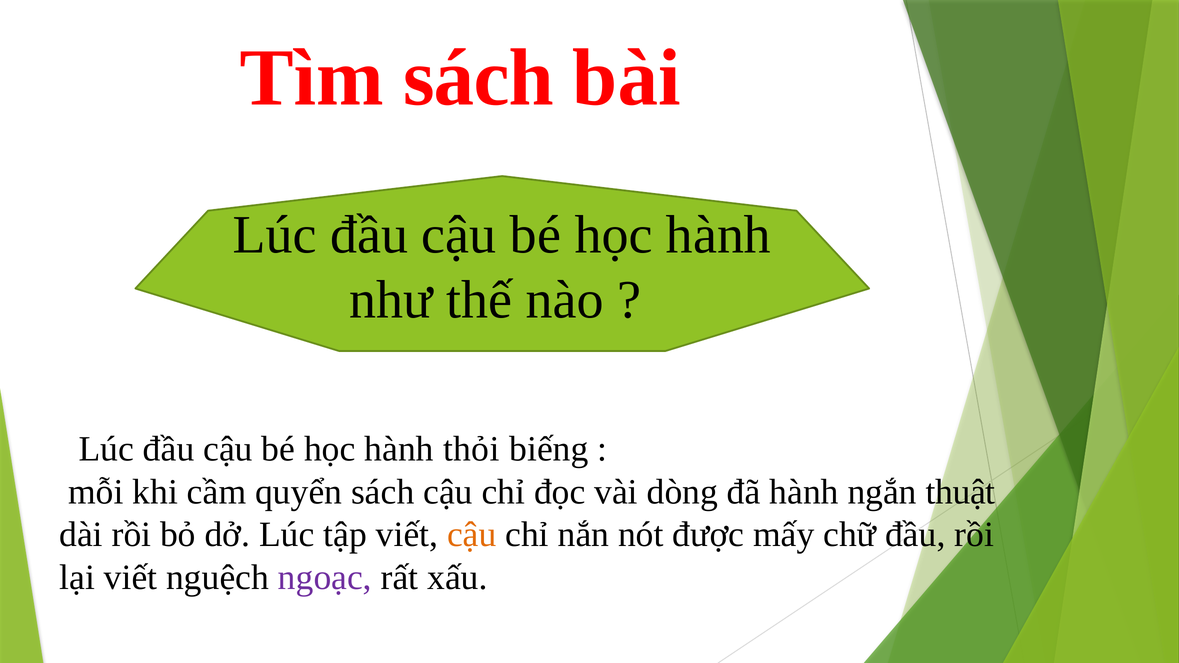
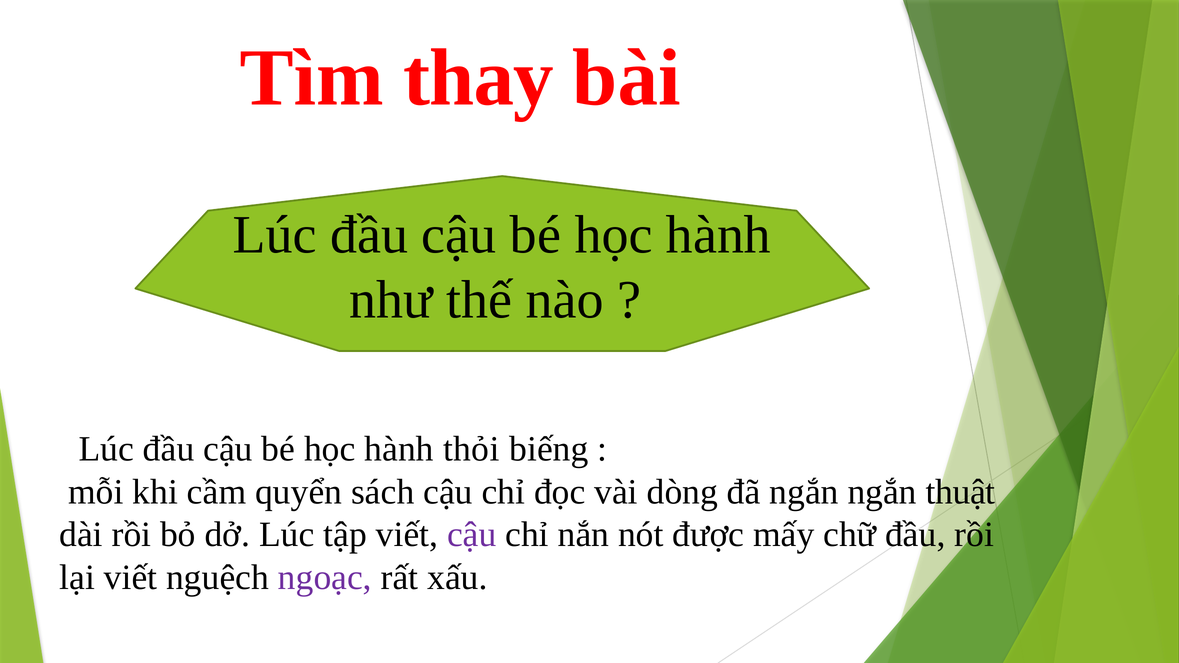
Tìm sách: sách -> thay (479, 78)
đã hành: hành -> ngắn (804, 492)
cậu colour: orange -> purple (472, 535)
